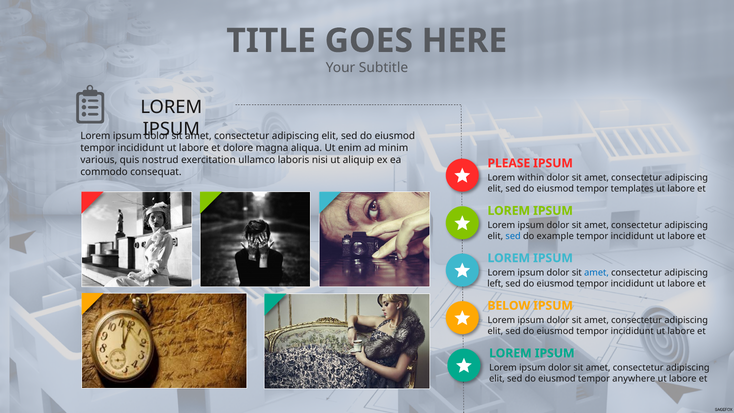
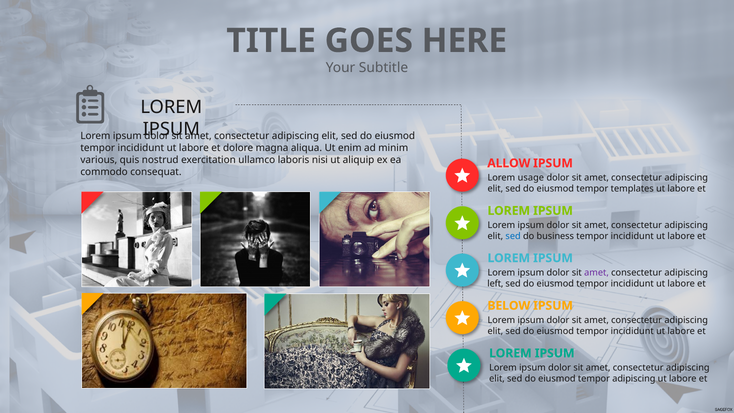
PLEASE: PLEASE -> ALLOW (509, 163)
within: within -> usage (531, 178)
example: example -> business (555, 236)
amet colour: blue -> purple (597, 273)
tempor anywhere: anywhere -> adipiscing (634, 379)
